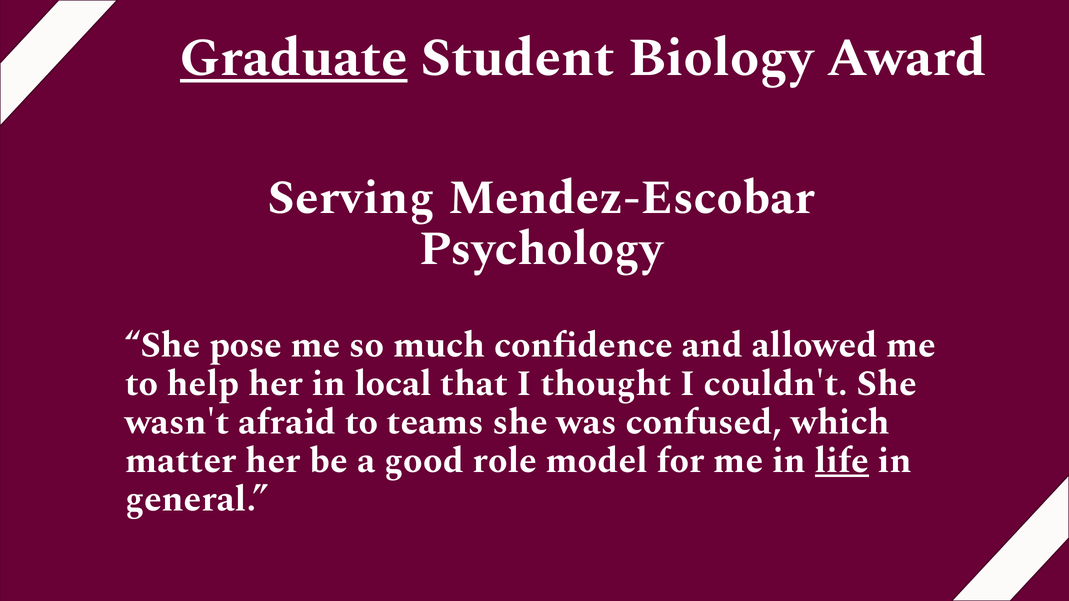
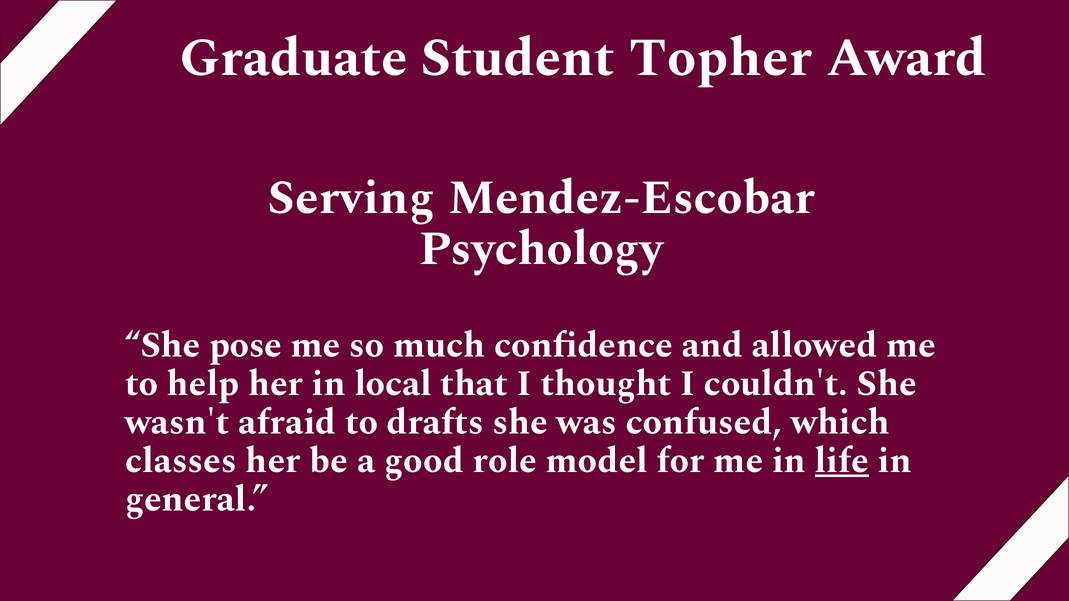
Graduate underline: present -> none (294, 58)
Biology: Biology -> Topher (721, 58)
teams: teams -> drafts (435, 422)
matter: matter -> classes (181, 461)
